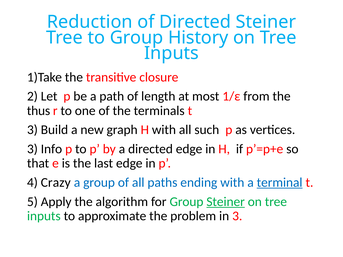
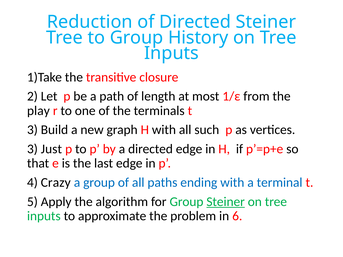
thus: thus -> play (38, 111)
Info: Info -> Just (51, 149)
terminal underline: present -> none (280, 183)
in 3: 3 -> 6 (237, 216)
